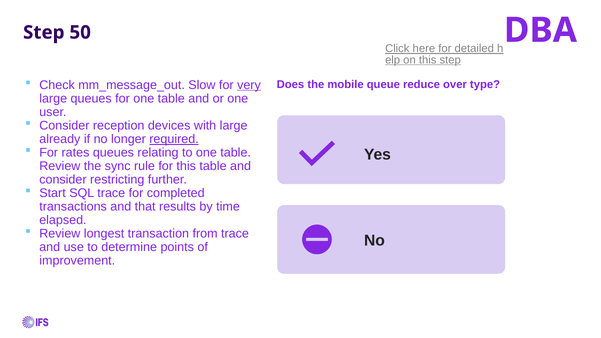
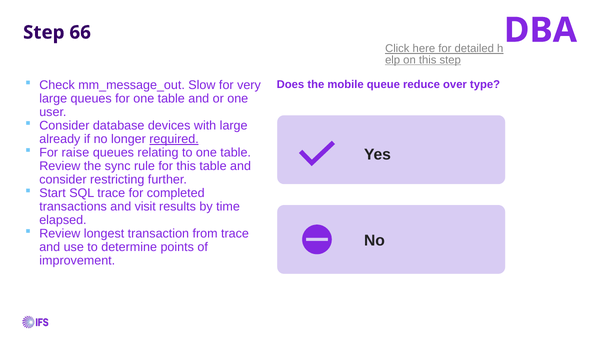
50: 50 -> 66 (80, 32)
very underline: present -> none (249, 85)
reception: reception -> database (119, 126)
rates: rates -> raise (75, 153)
that: that -> visit (145, 207)
